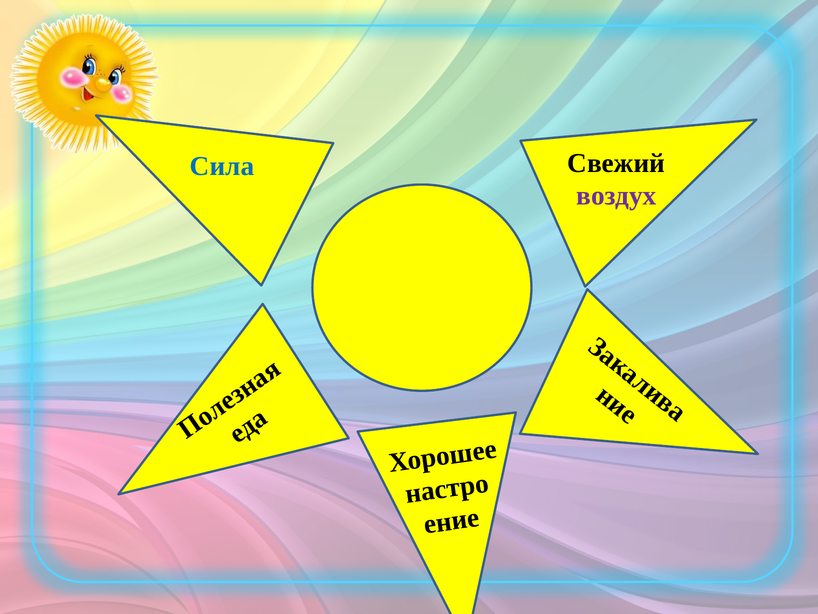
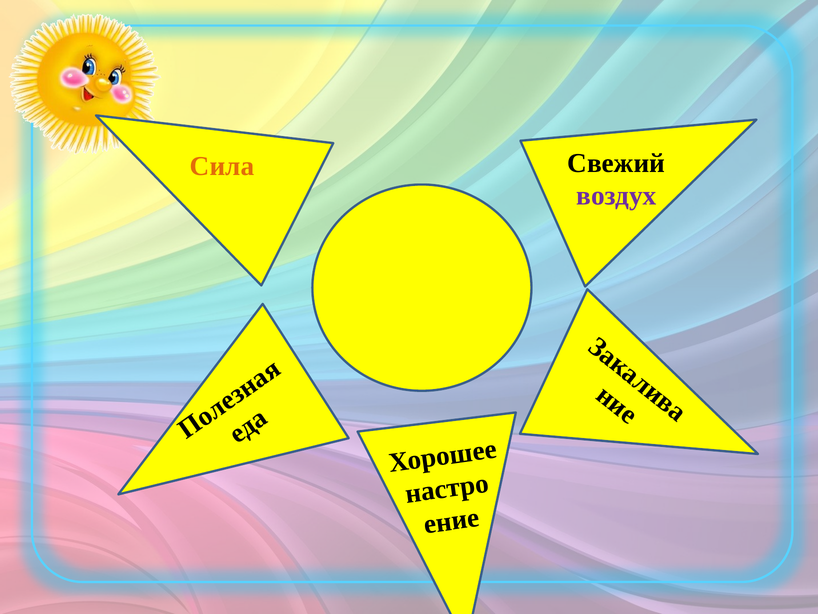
Сила colour: blue -> orange (222, 166)
